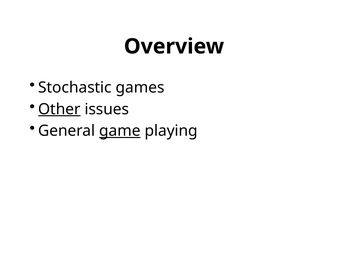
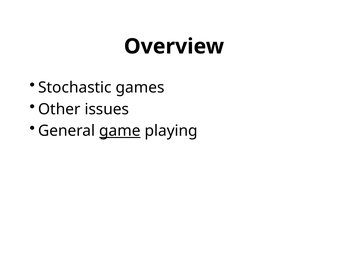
Other underline: present -> none (59, 109)
